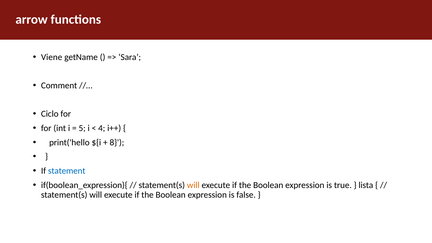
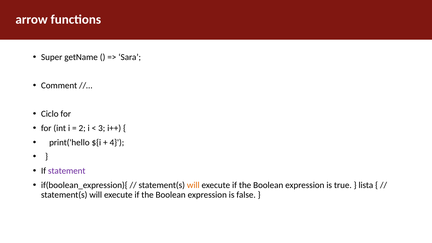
Viene: Viene -> Super (52, 57)
5: 5 -> 2 (82, 128)
4: 4 -> 3 (102, 128)
8: 8 -> 4 (117, 142)
statement colour: blue -> purple (67, 171)
